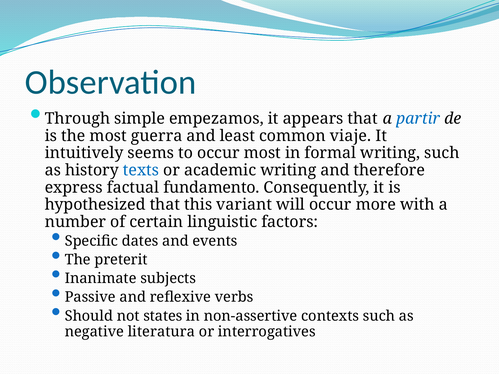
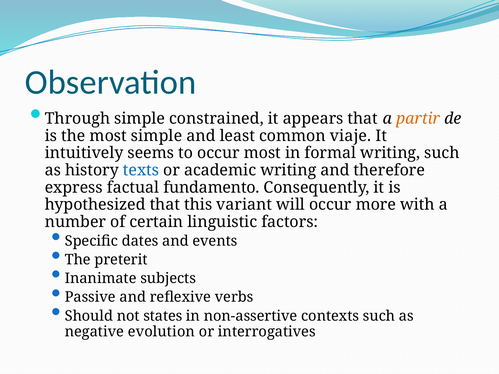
empezamos: empezamos -> constrained (216, 119)
partir colour: blue -> orange (418, 119)
most guerra: guerra -> simple (157, 136)
literatura: literatura -> evolution (161, 332)
